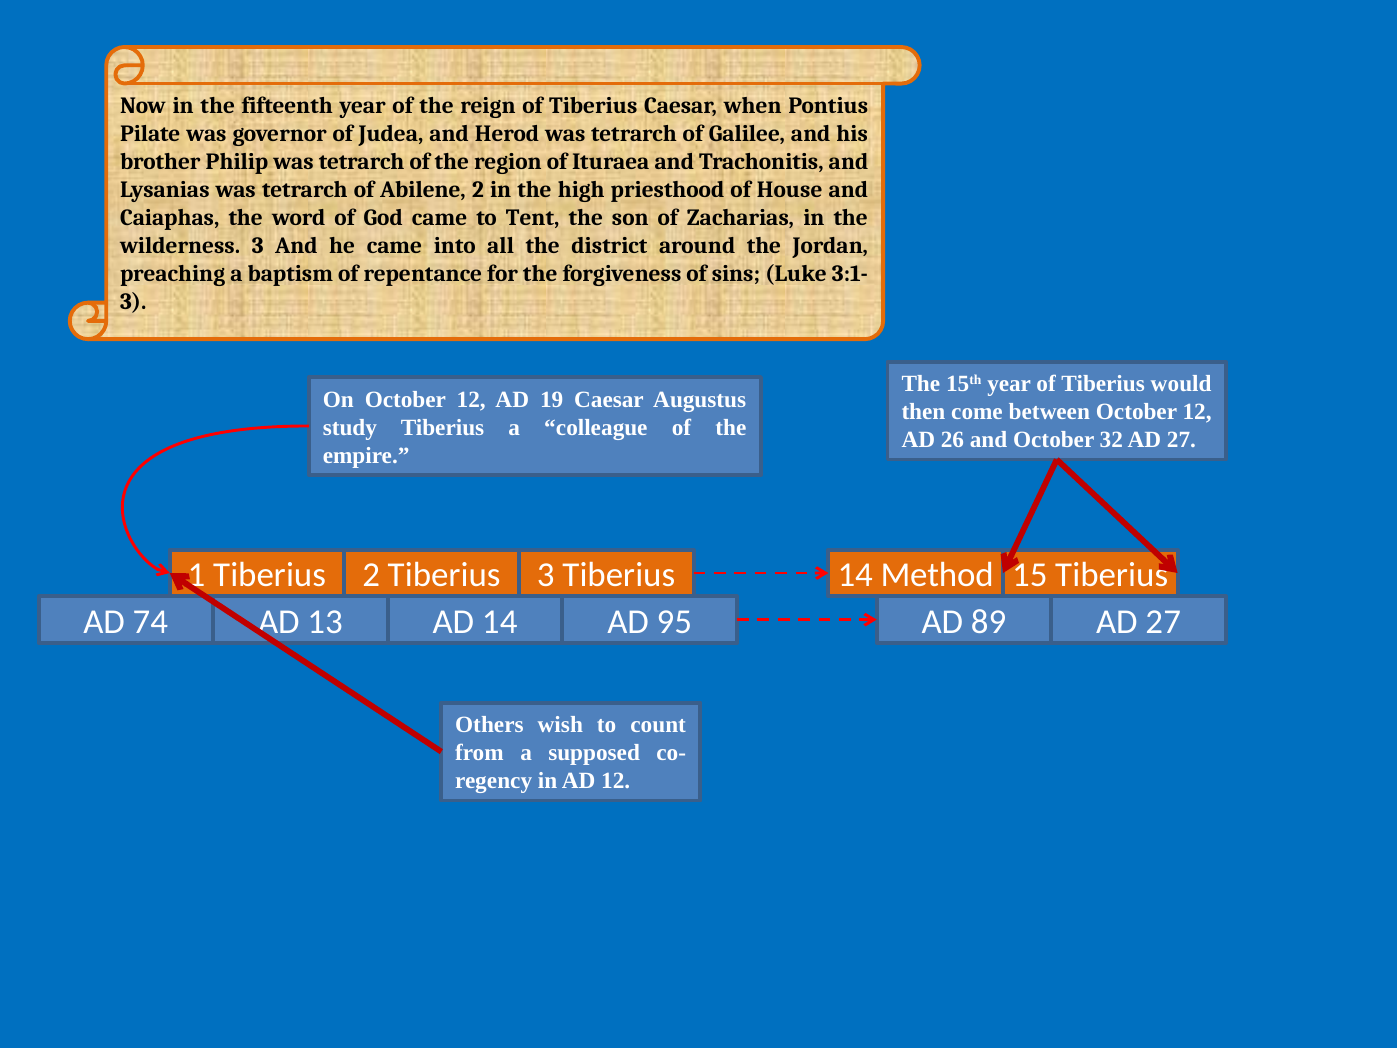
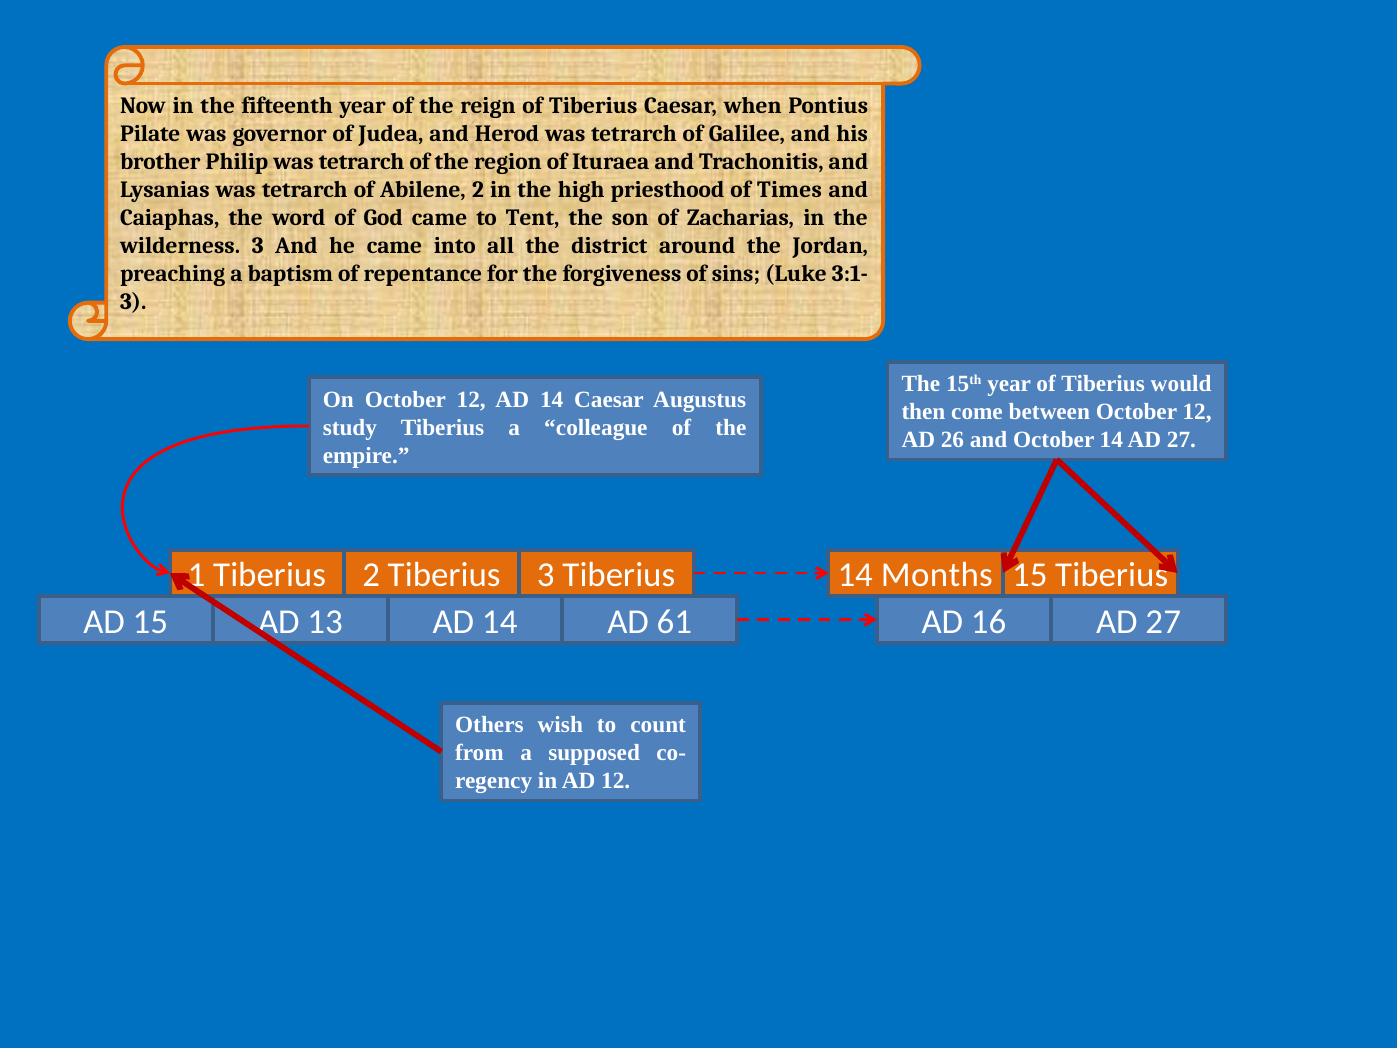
House: House -> Times (790, 190)
12 AD 19: 19 -> 14 (552, 400)
October 32: 32 -> 14 (1111, 440)
Method: Method -> Months (937, 575)
AD 74: 74 -> 15 (150, 622)
95: 95 -> 61 (674, 622)
89: 89 -> 16 (989, 622)
